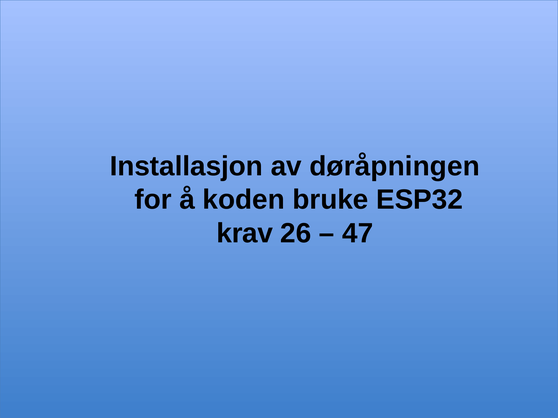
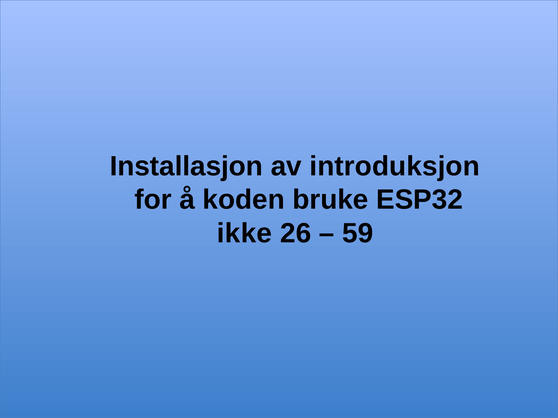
døråpningen: døråpningen -> introduksjon (395, 167)
krav: krav -> ikke (244, 234)
47: 47 -> 59 (358, 234)
